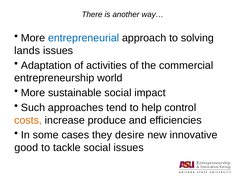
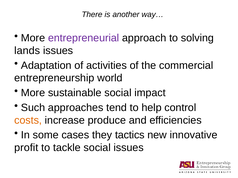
entrepreneurial colour: blue -> purple (84, 38)
desire: desire -> tactics (130, 135)
good: good -> profit (26, 148)
